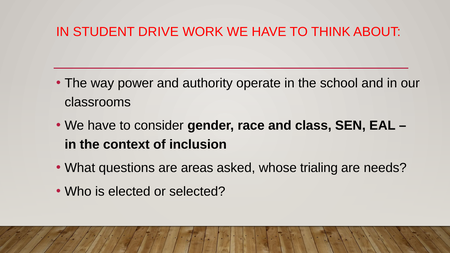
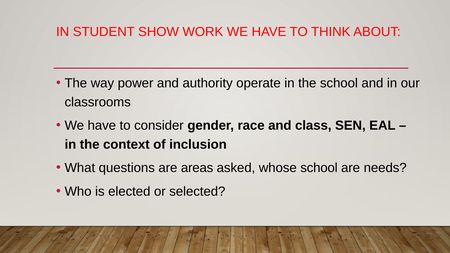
DRIVE: DRIVE -> SHOW (159, 32)
whose trialing: trialing -> school (319, 168)
